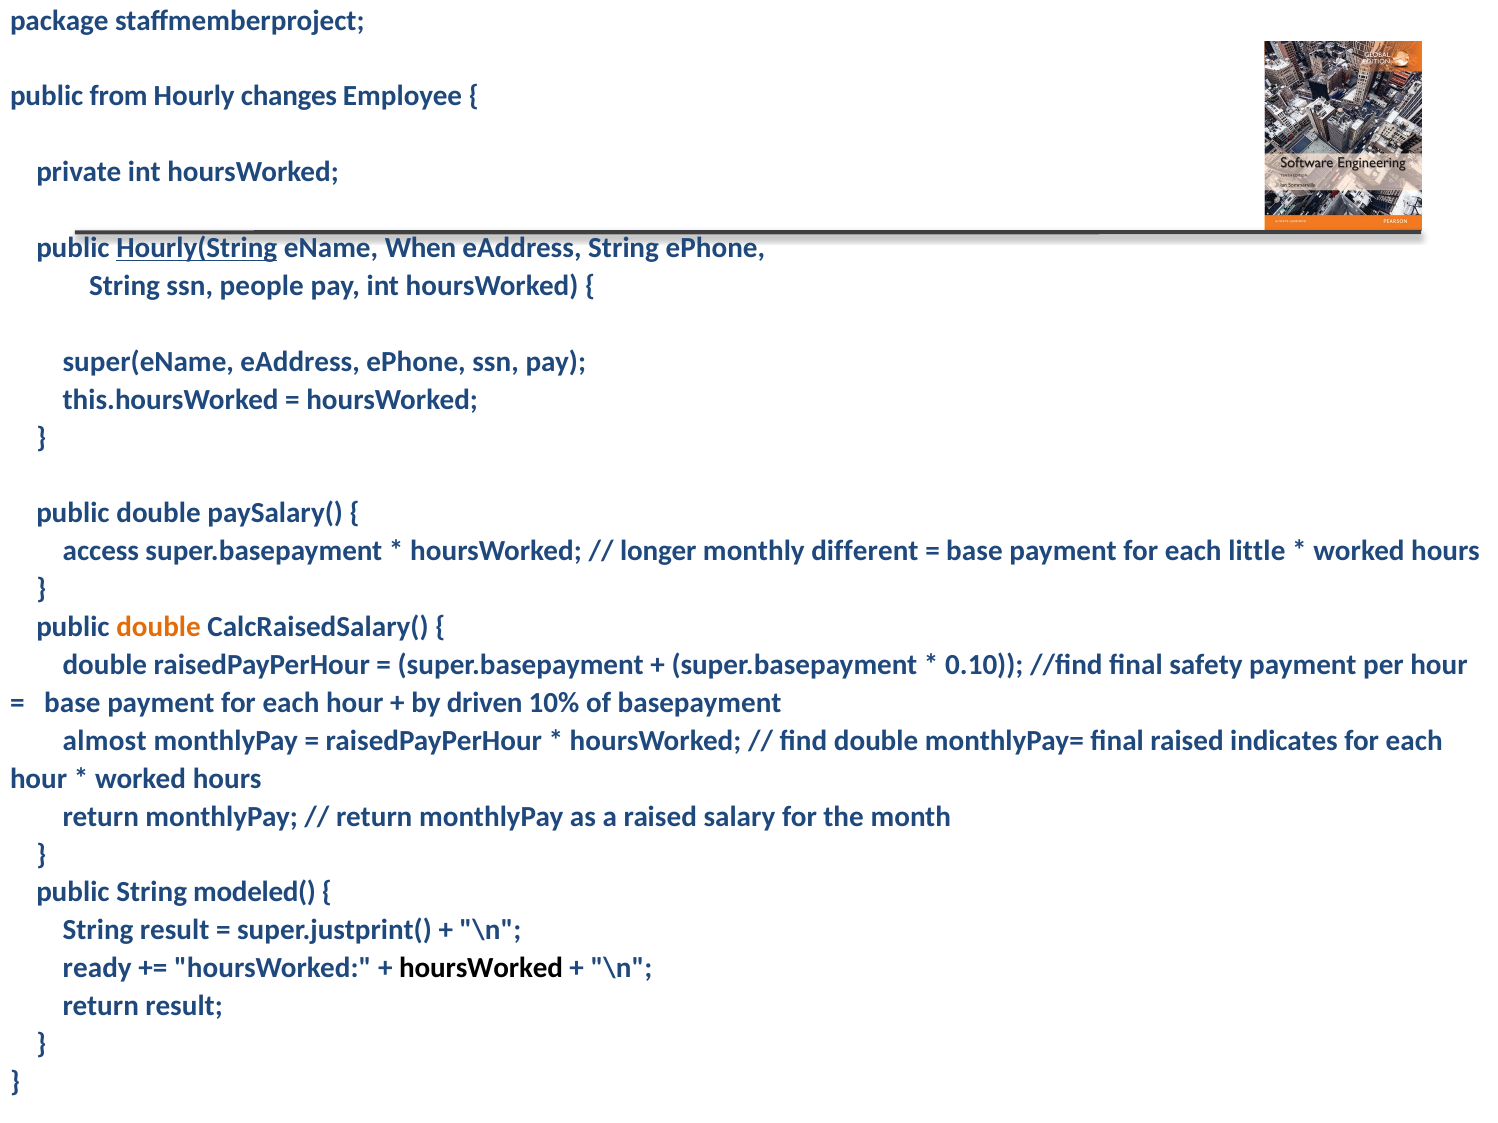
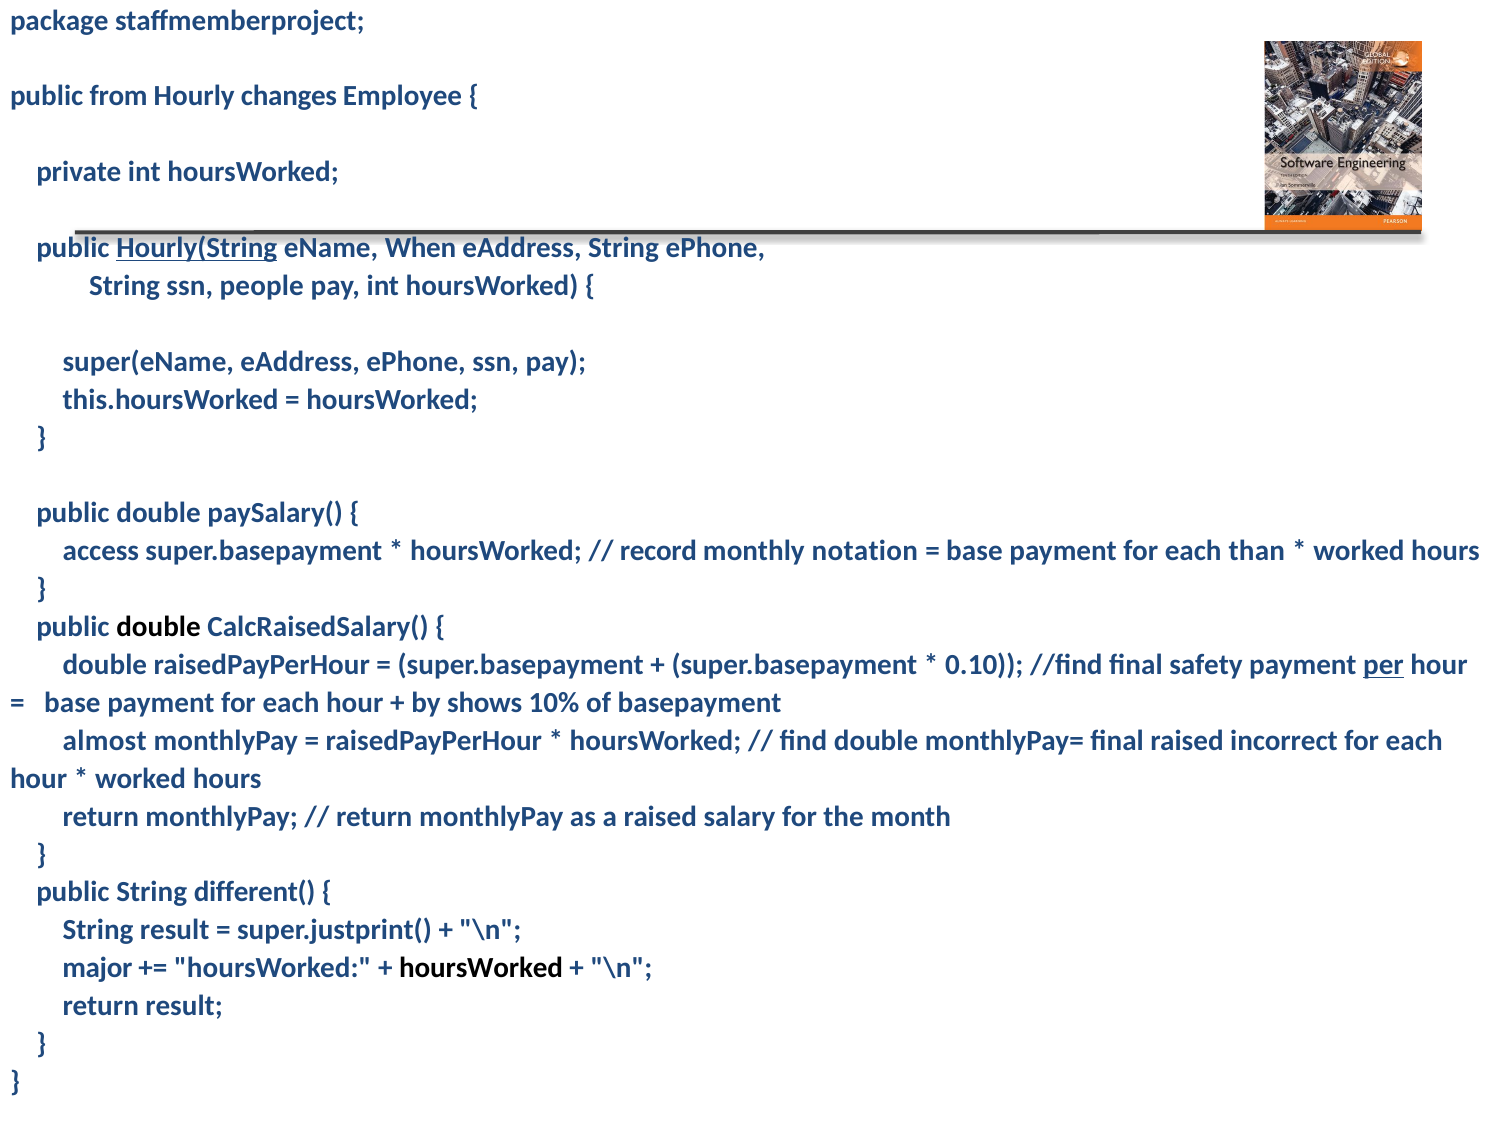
longer: longer -> record (658, 551)
different: different -> notation (865, 551)
little: little -> than (1257, 551)
double colour: orange -> black (159, 627)
per underline: none -> present (1383, 665)
driven: driven -> shows (485, 703)
indicates: indicates -> incorrect (1284, 741)
modeled(: modeled( -> different( (255, 893)
ready: ready -> major (97, 969)
